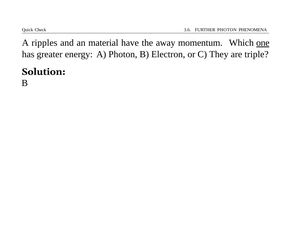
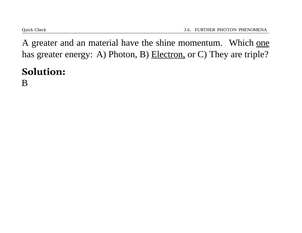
A ripples: ripples -> greater (44, 43)
away: away -> shine (166, 43)
Electron underline: none -> present (168, 54)
